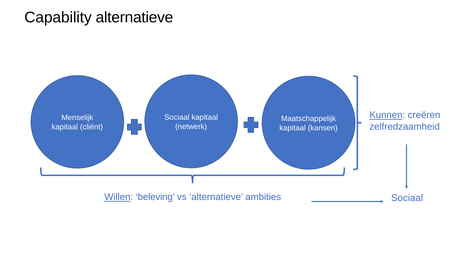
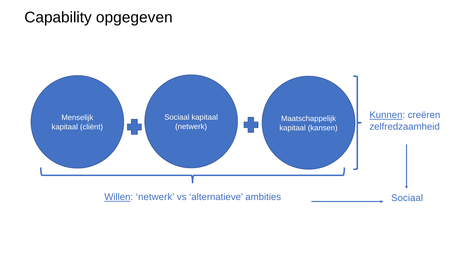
Capability alternatieve: alternatieve -> opgegeven (134, 17)
Willen beleving: beleving -> netwerk (155, 197)
